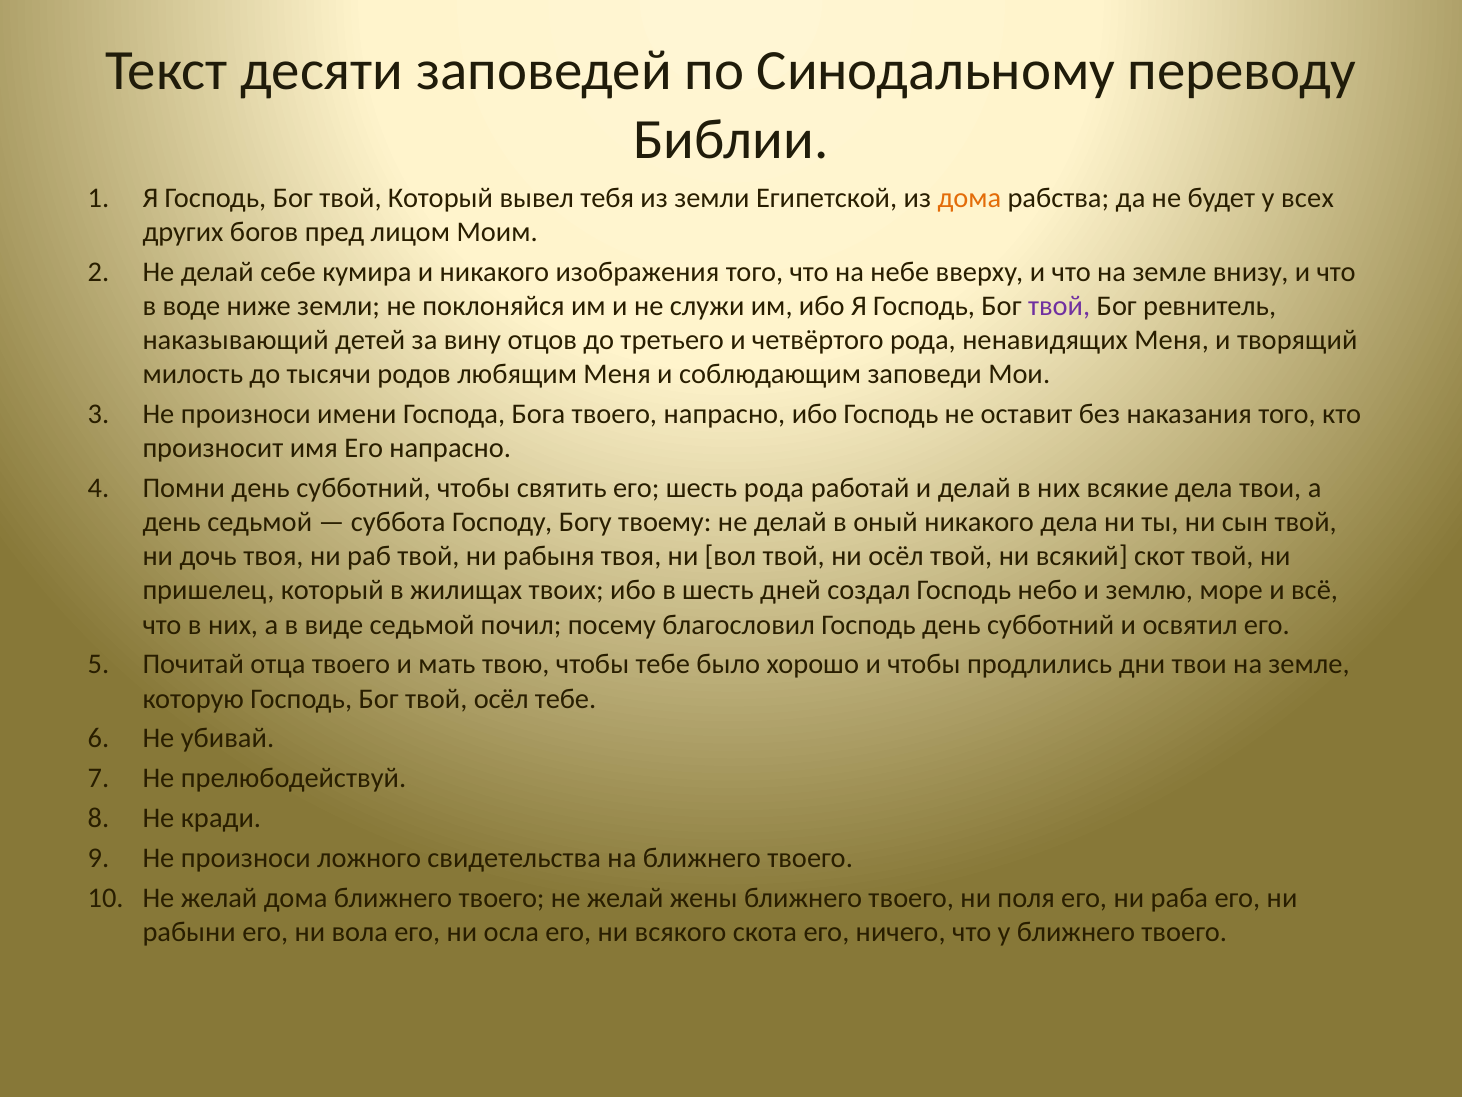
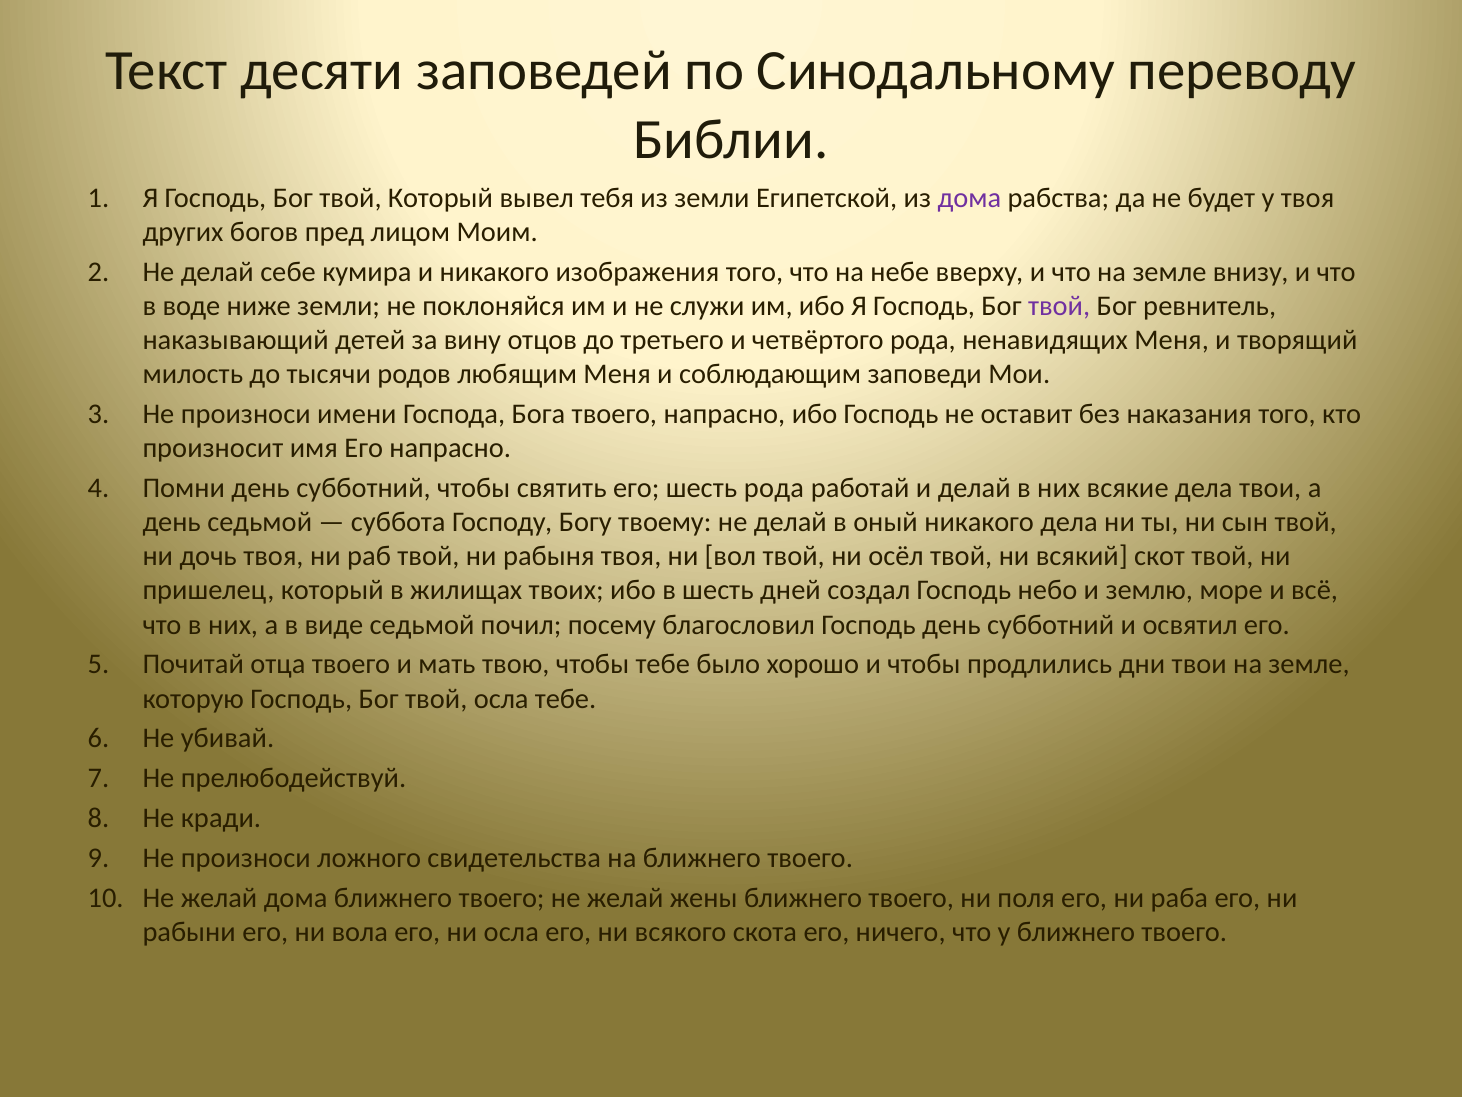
дома colour: orange -> purple (969, 198)
у всех: всех -> твоя (1308, 198)
твой осёл: осёл -> осла (501, 698)
